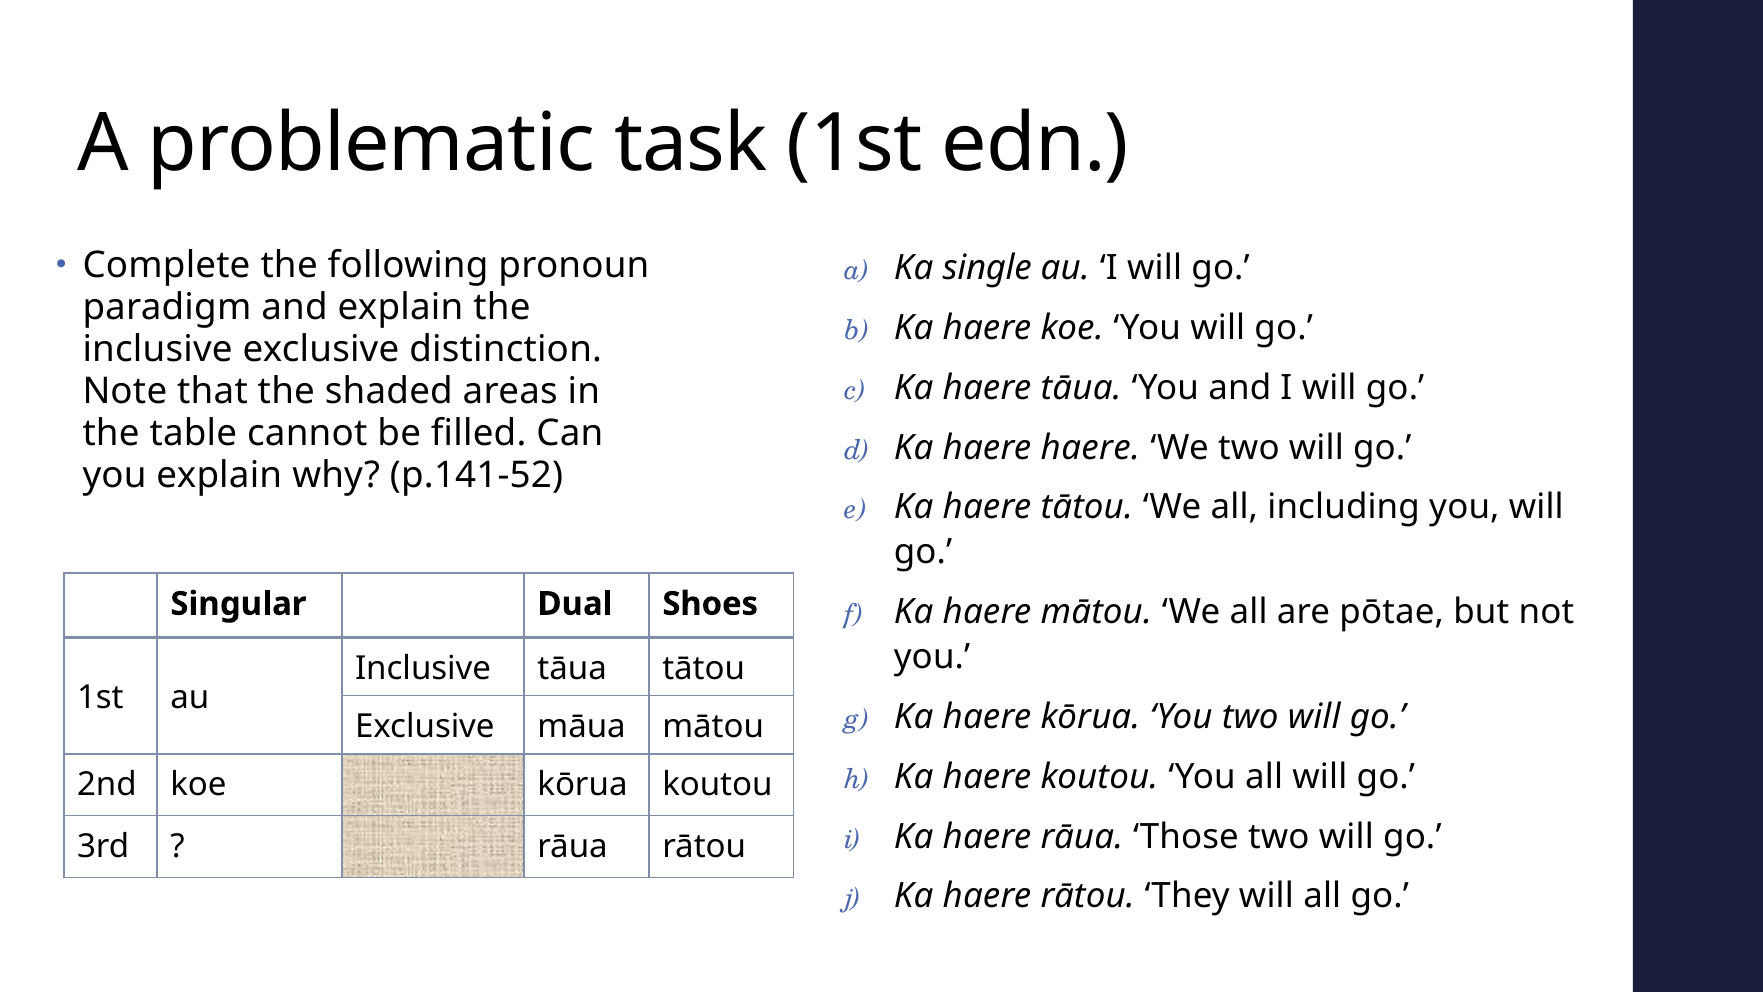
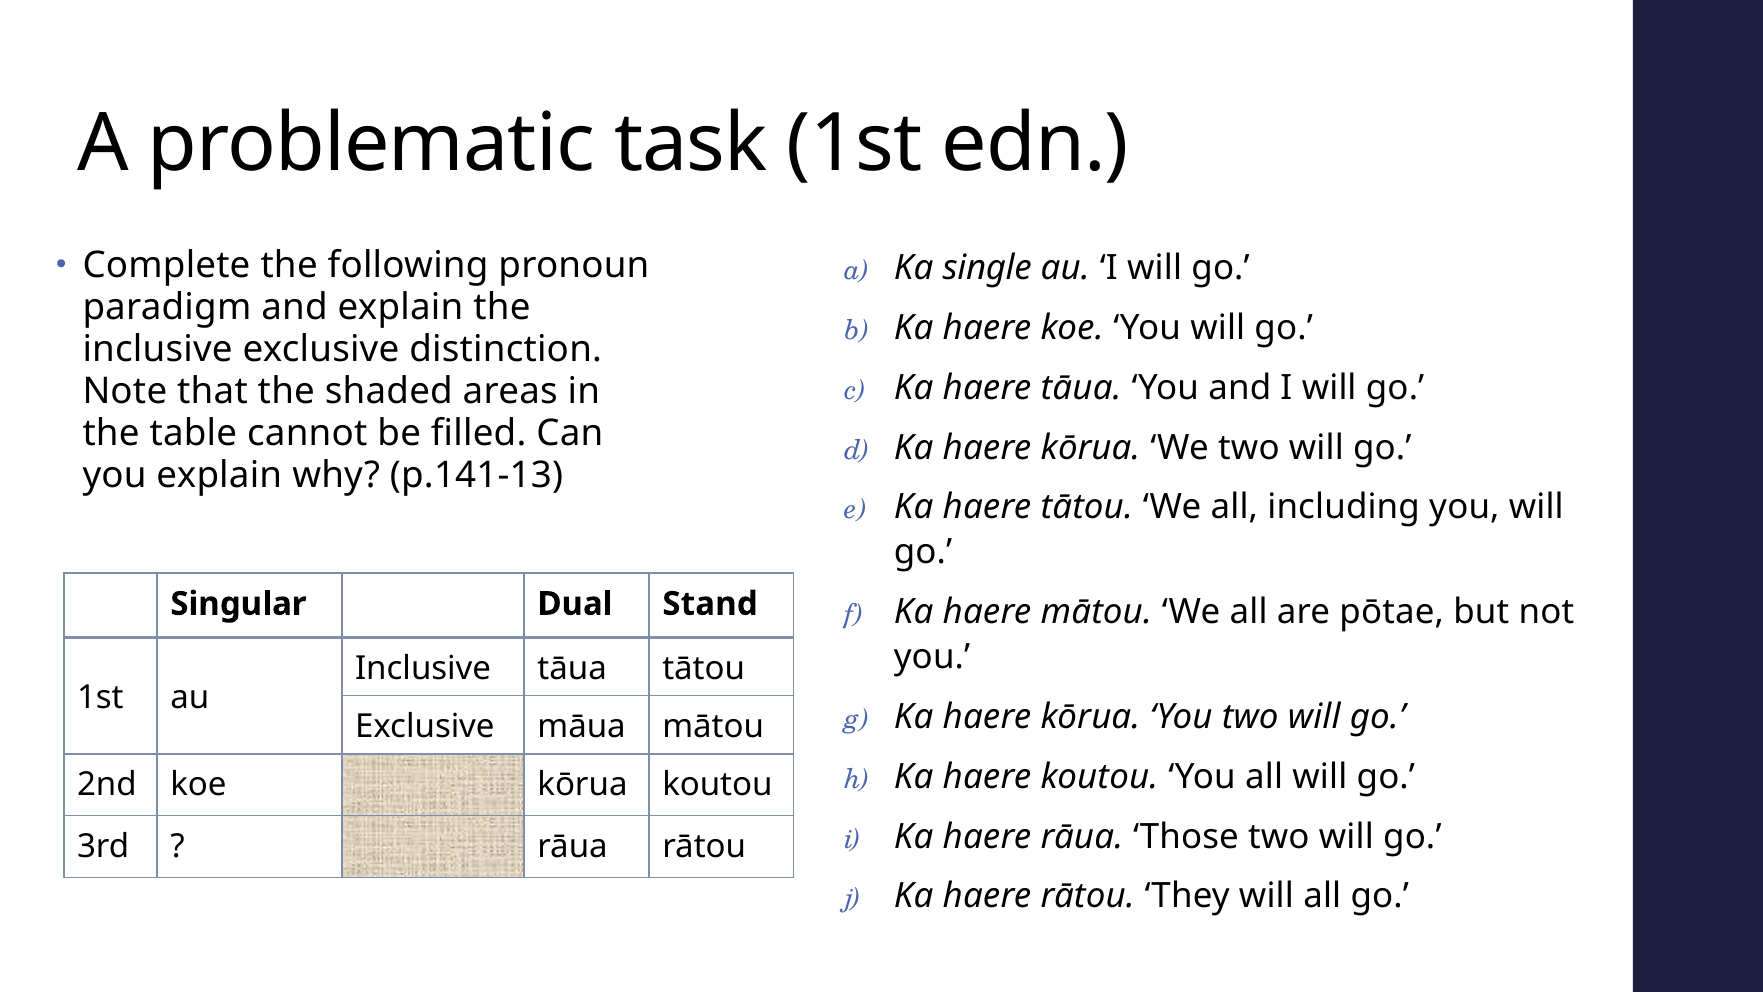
haere: haere -> kōrua (1091, 447)
p.141-52: p.141-52 -> p.141-13 (477, 475)
Shoes: Shoes -> Stand (710, 604)
